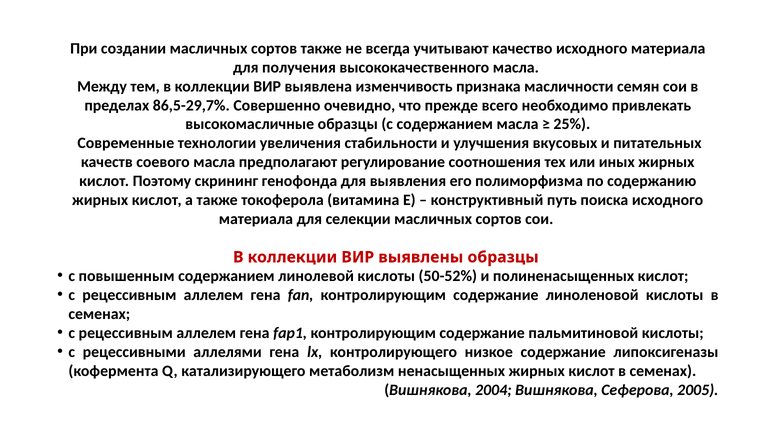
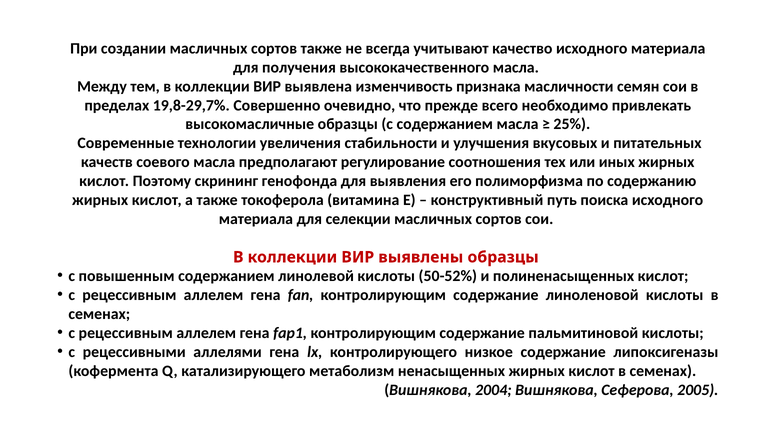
86,5-29,7%: 86,5-29,7% -> 19,8-29,7% (191, 105)
